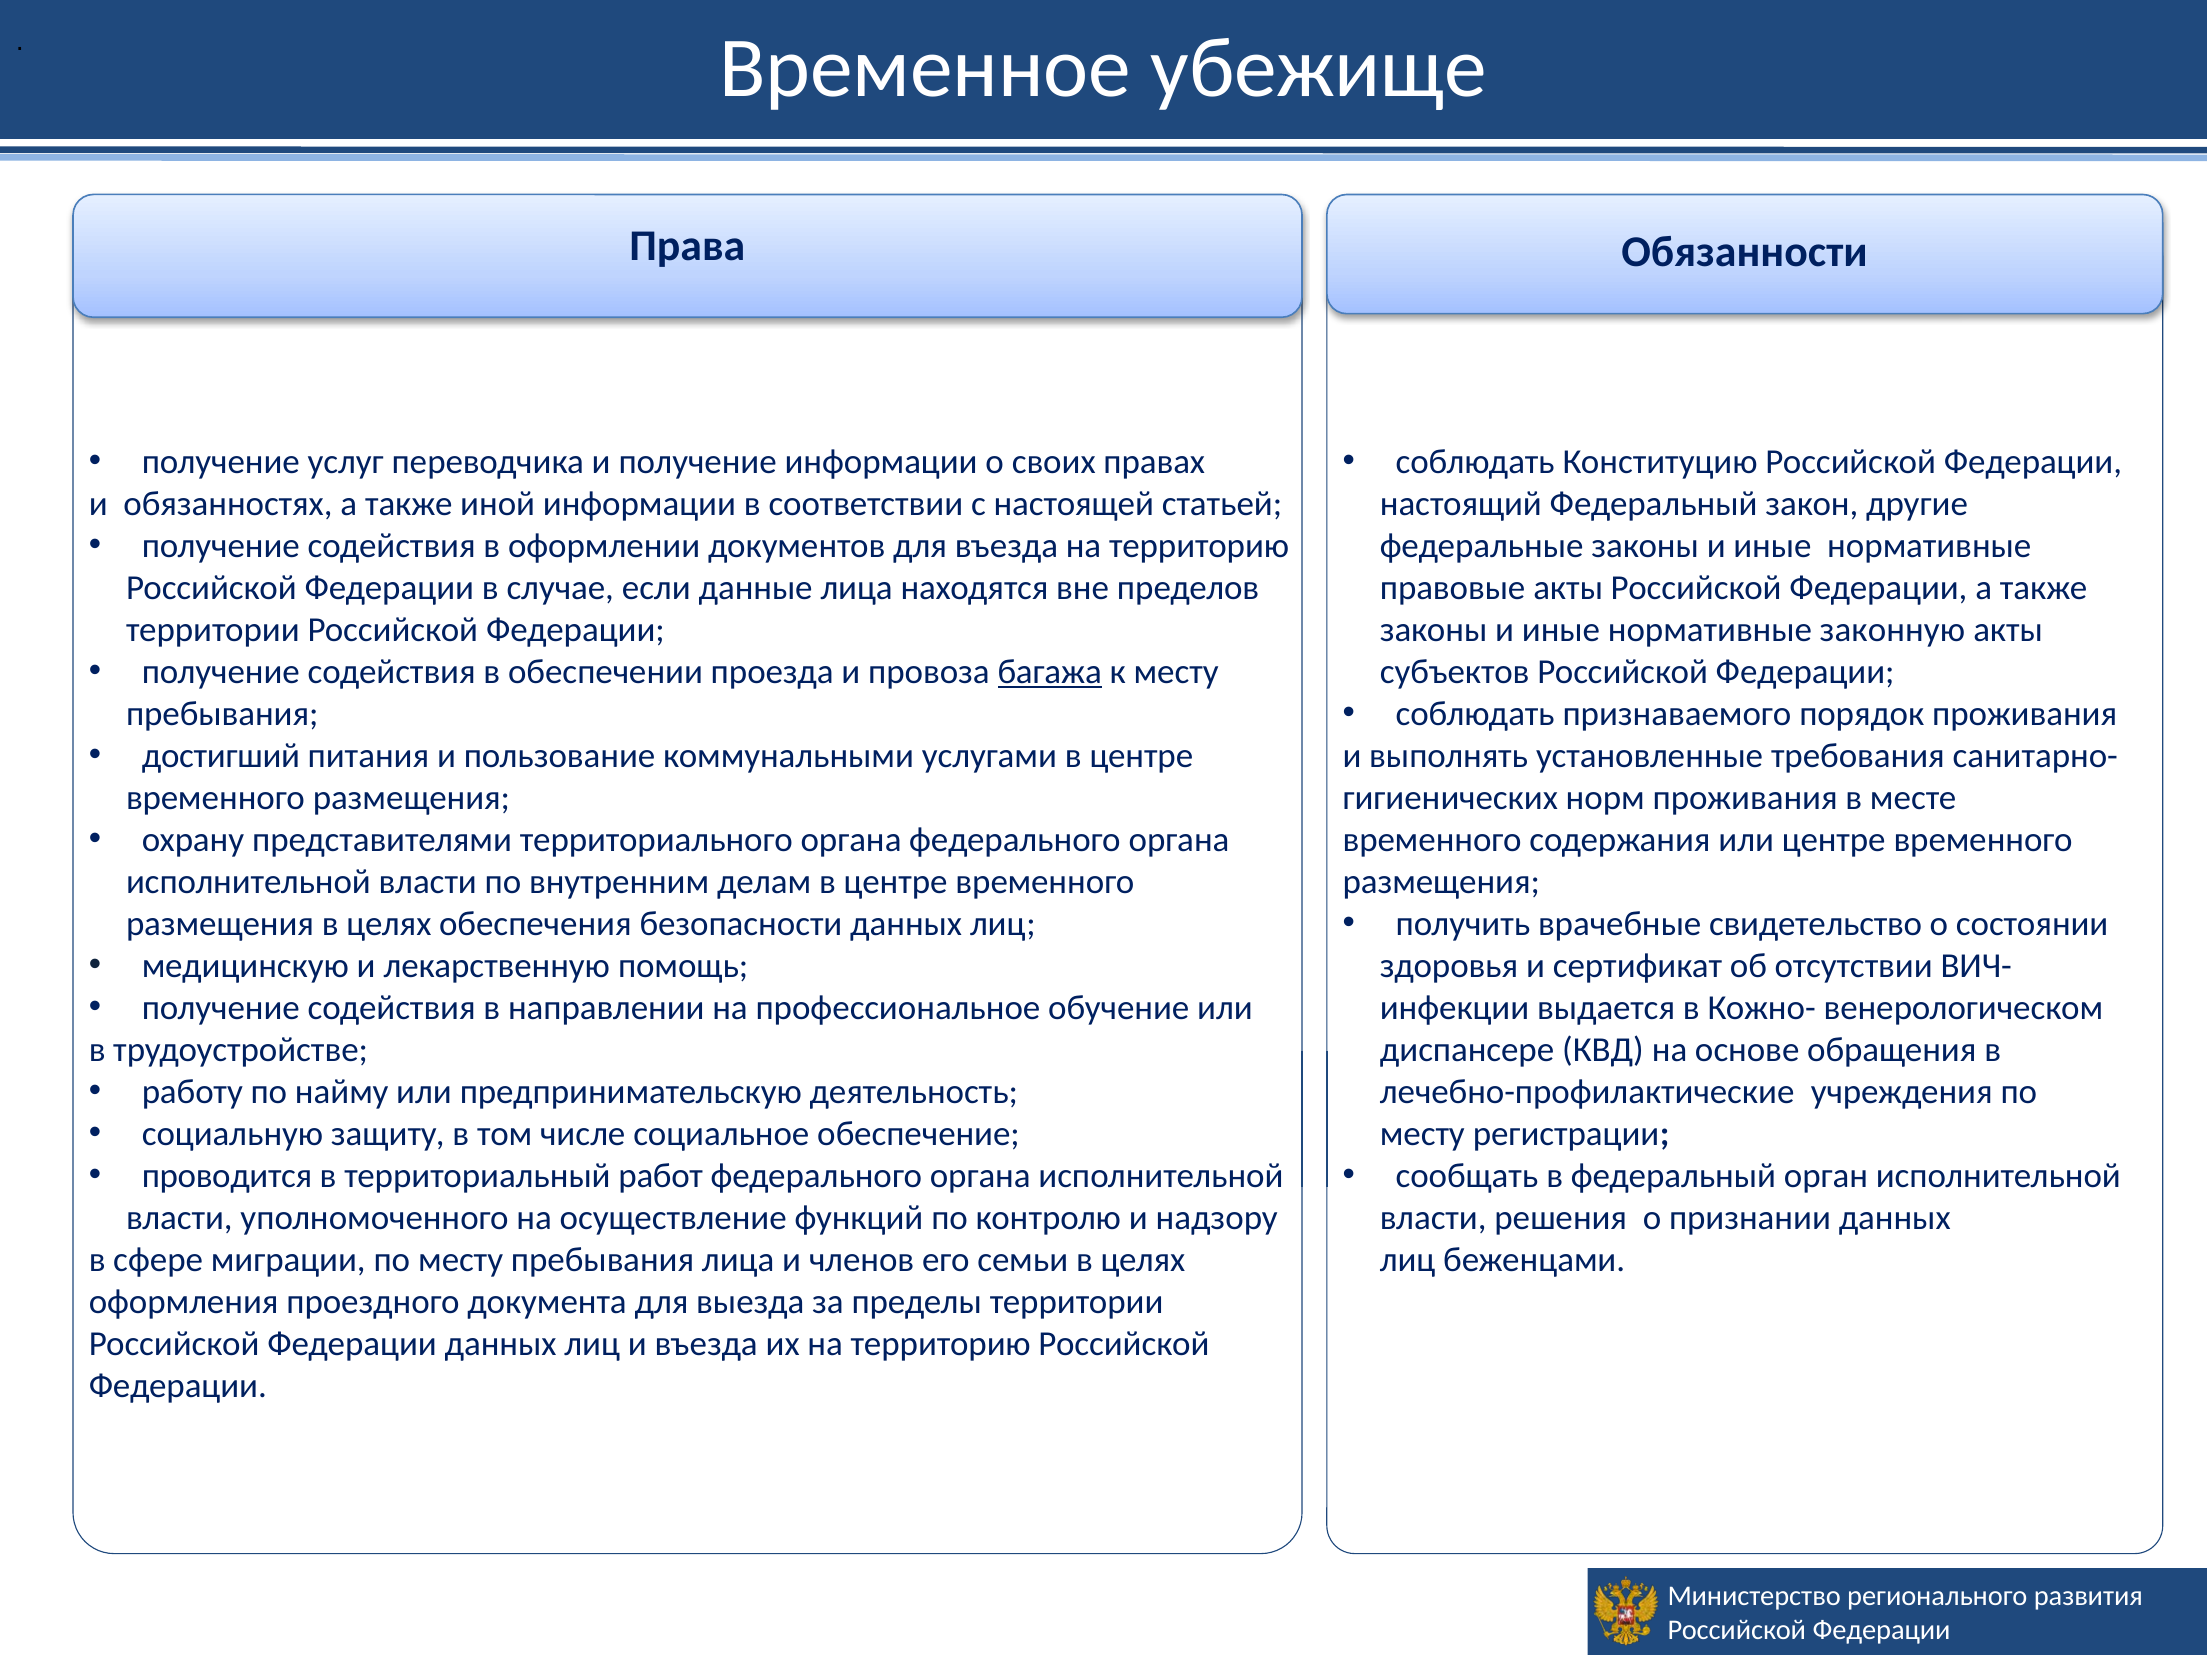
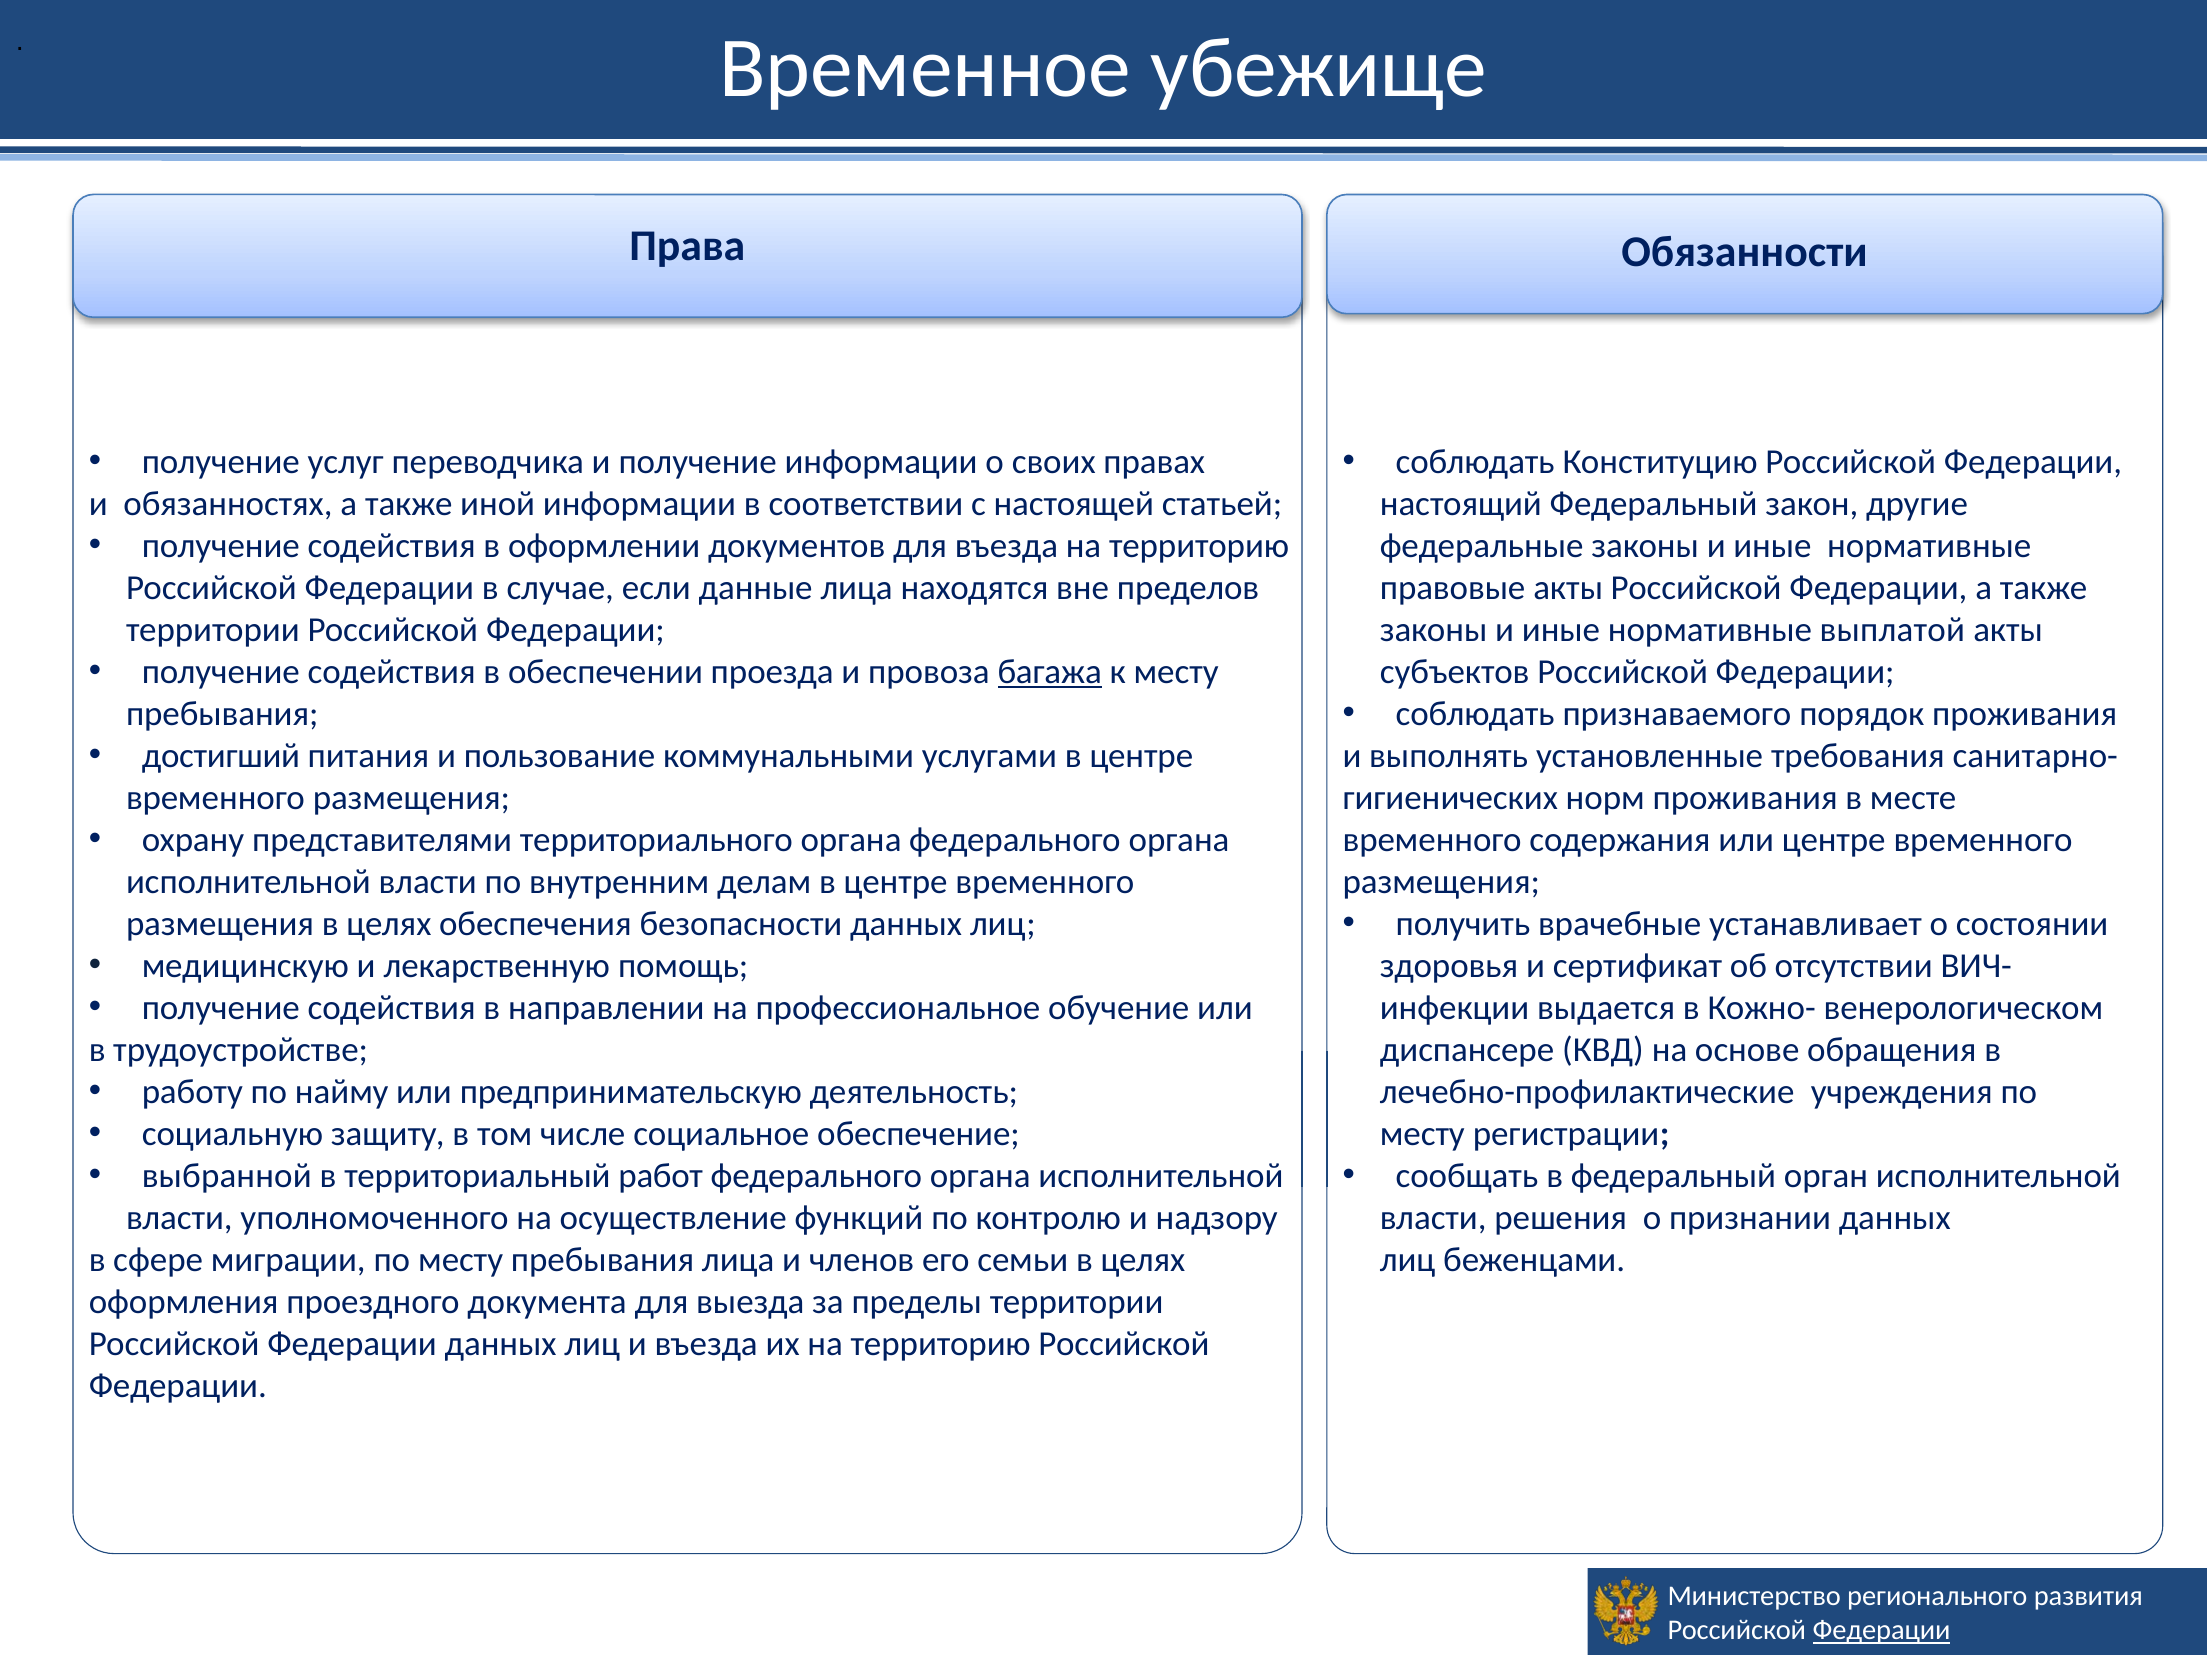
законную: законную -> выплатой (1892, 630)
свидетельство: свидетельство -> устанавливает (1816, 924)
проводится: проводится -> выбранной (227, 1176)
Федерации underline: none -> present (1882, 1631)
